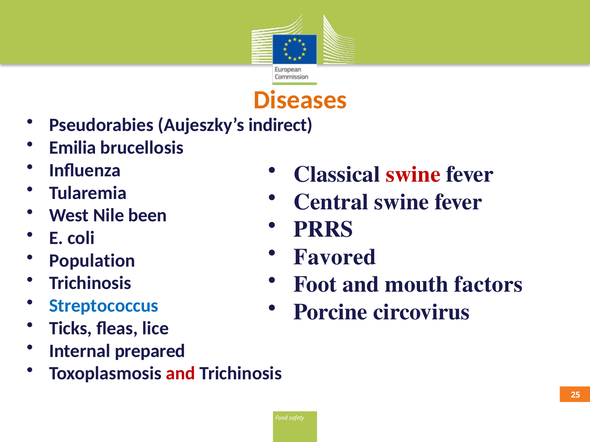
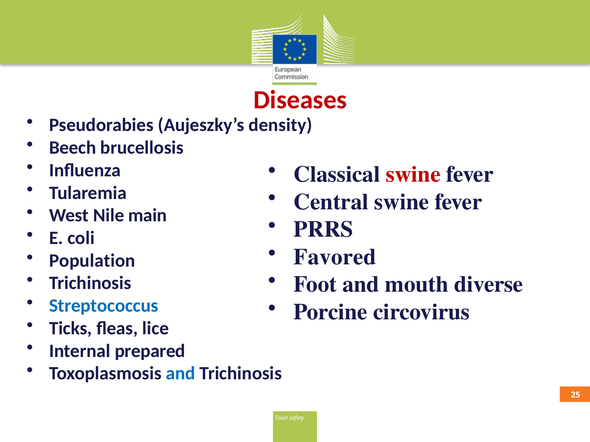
Diseases colour: orange -> red (300, 100)
indirect: indirect -> density (280, 125)
Emilia: Emilia -> Beech (73, 148)
been: been -> main (148, 216)
factors: factors -> diverse (489, 285)
and colour: red -> blue (181, 374)
